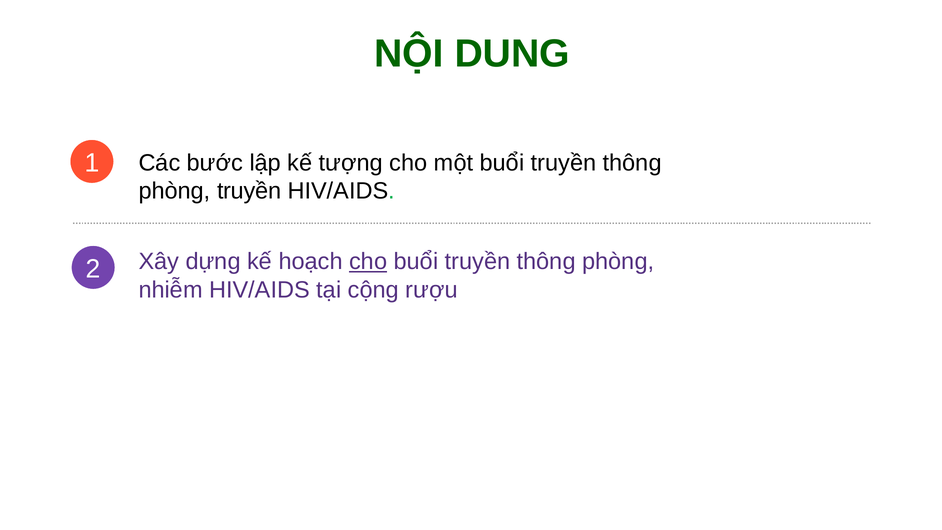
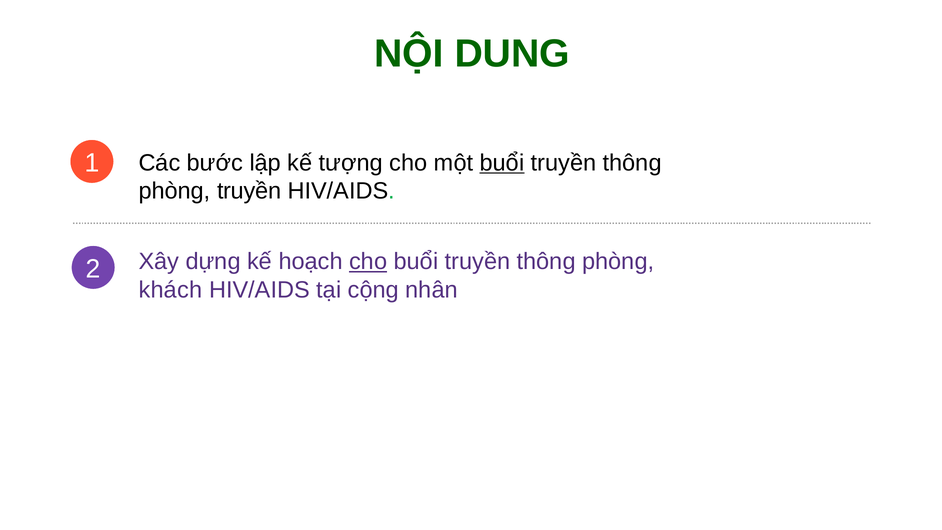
buổi underline: none -> present (502, 163)
nhiễm: nhiễm -> khách (170, 290)
rượu: rượu -> nhân (432, 290)
